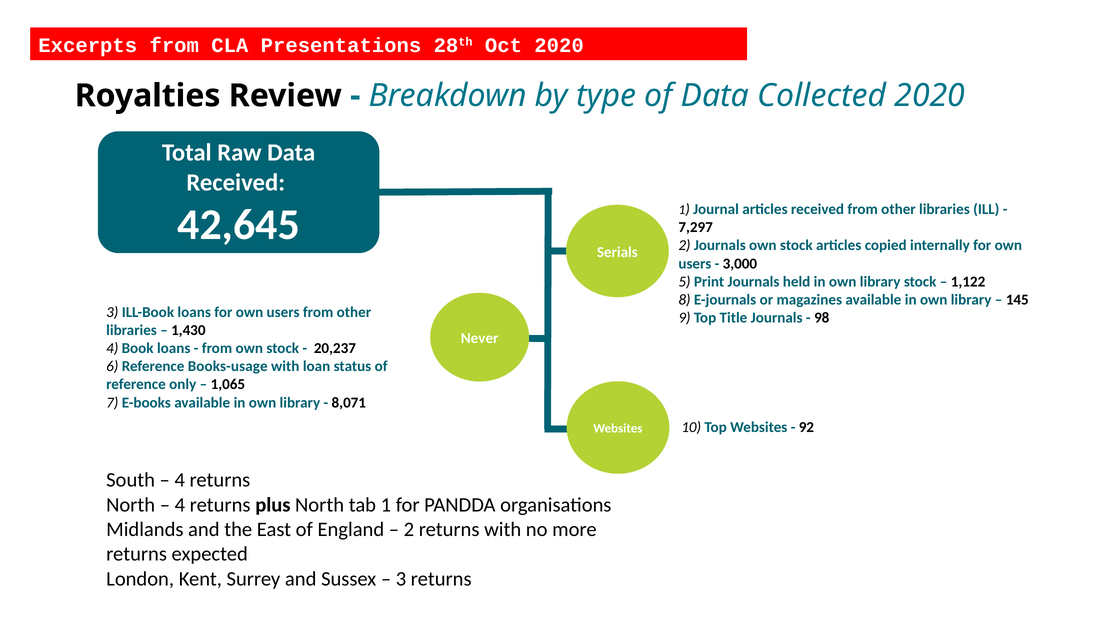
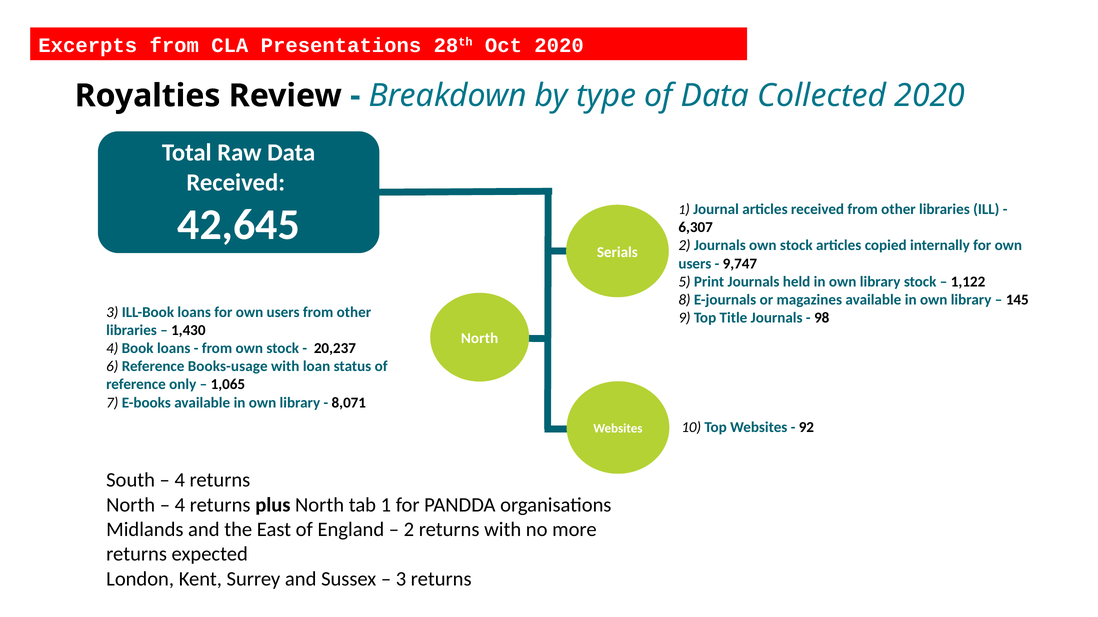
7,297: 7,297 -> 6,307 (696, 228)
3,000: 3,000 -> 9,747 (740, 264)
Never: Never -> North (480, 339)
